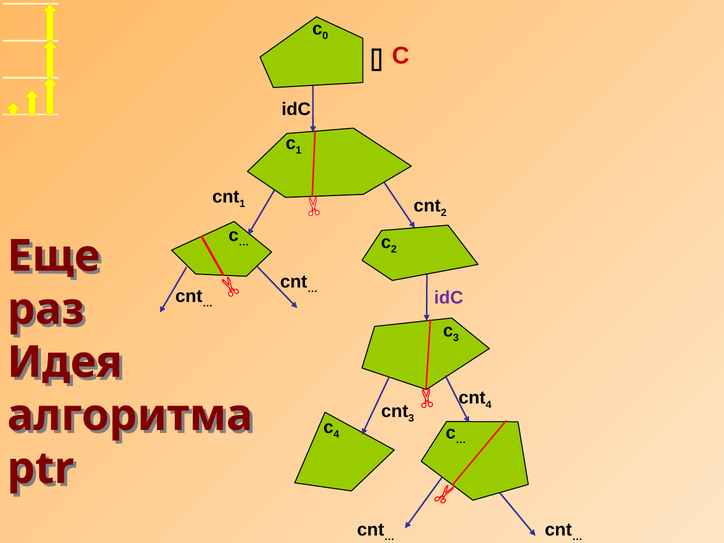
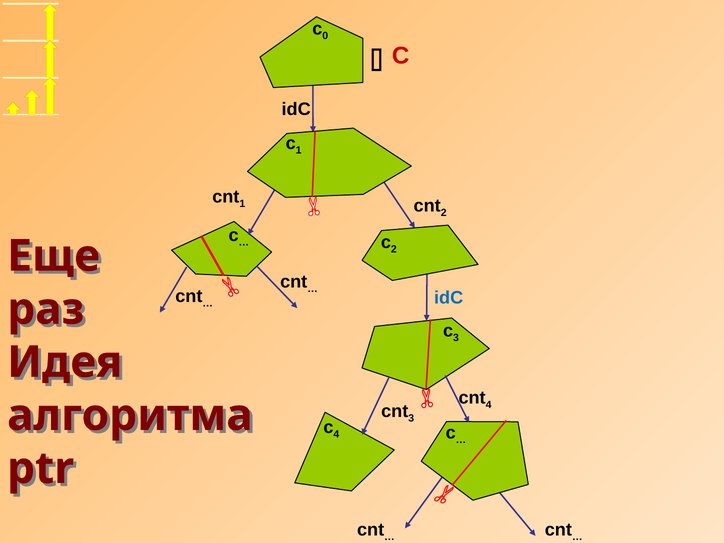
idC colour: purple -> blue (449, 298)
